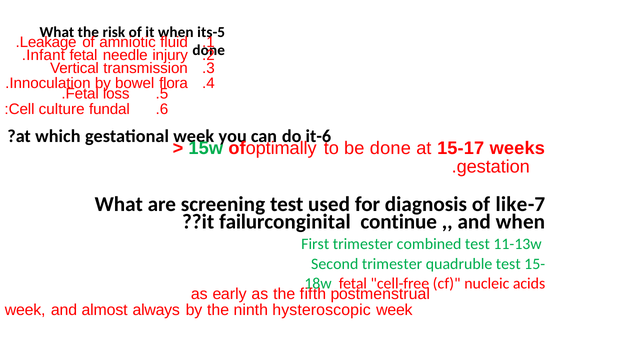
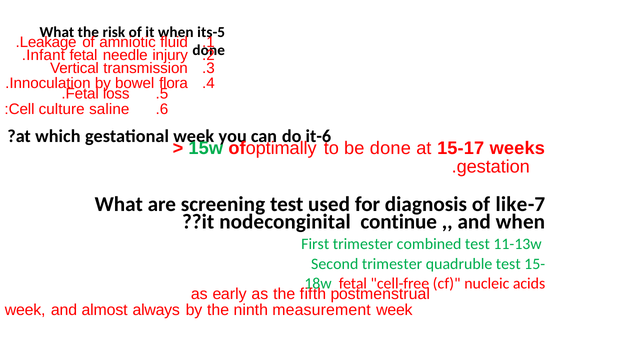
fundal: fundal -> saline (109, 109)
failur: failur -> node (242, 222)
hysteroscopic: hysteroscopic -> measurement (322, 310)
